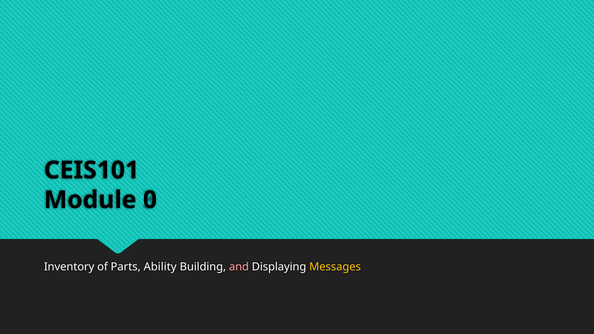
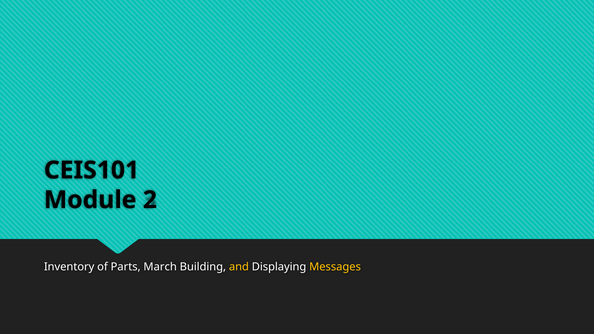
0: 0 -> 2 (150, 200)
Ability: Ability -> March (160, 267)
and colour: pink -> yellow (239, 267)
